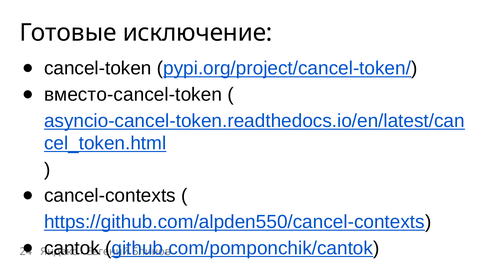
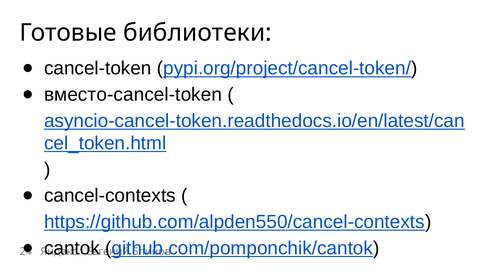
исключение: исключение -> библиотеки (197, 33)
